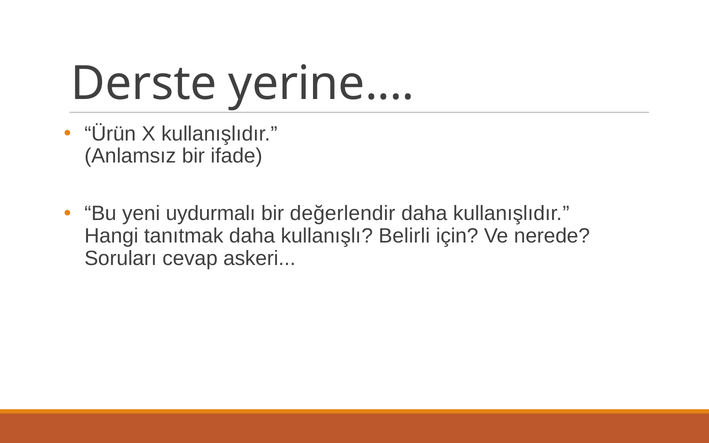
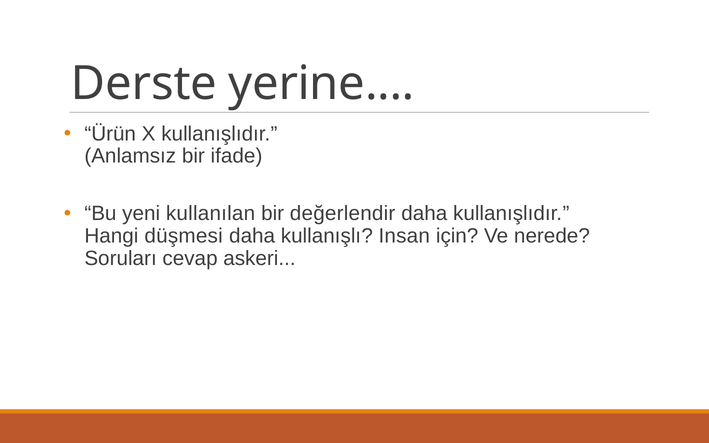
uydurmalı: uydurmalı -> kullanılan (211, 214)
tanıtmak: tanıtmak -> düşmesi (184, 236)
Belirli: Belirli -> Insan (404, 236)
